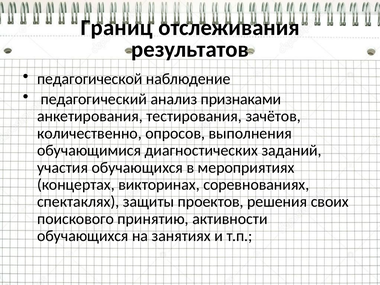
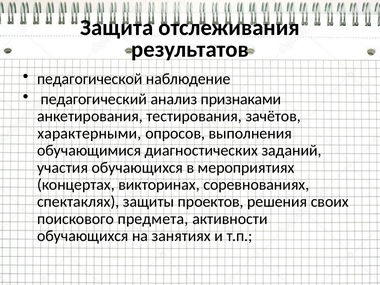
Границ: Границ -> Защита (117, 28)
количественно: количественно -> характерными (89, 133)
принятию: принятию -> предмета (153, 219)
